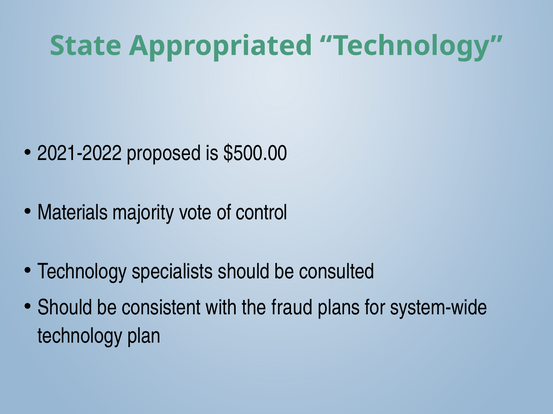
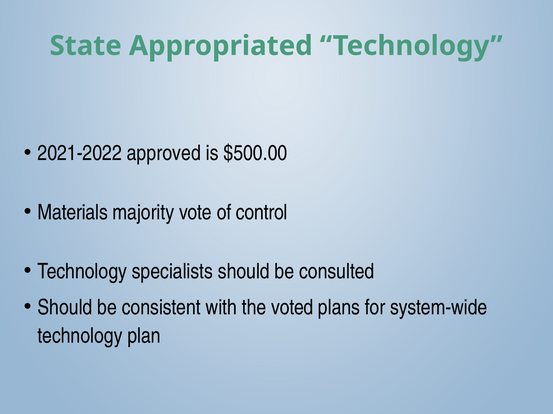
proposed: proposed -> approved (164, 153)
fraud: fraud -> voted (292, 308)
